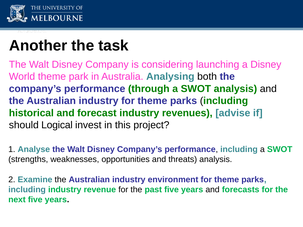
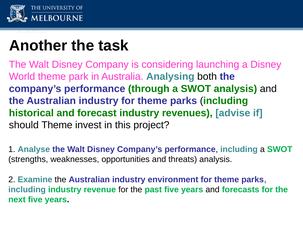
should Logical: Logical -> Theme (57, 125)
